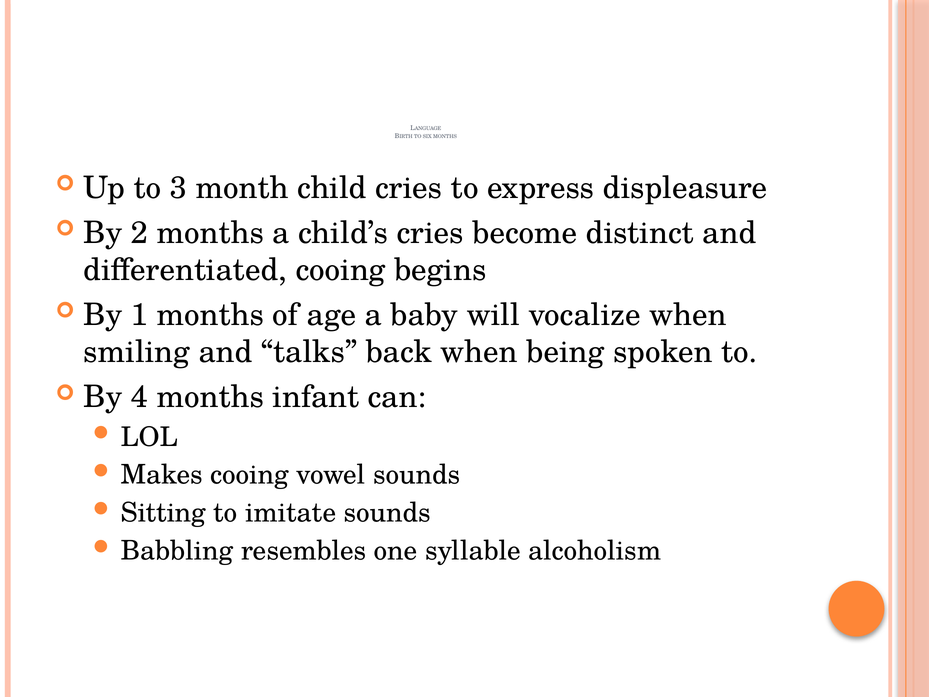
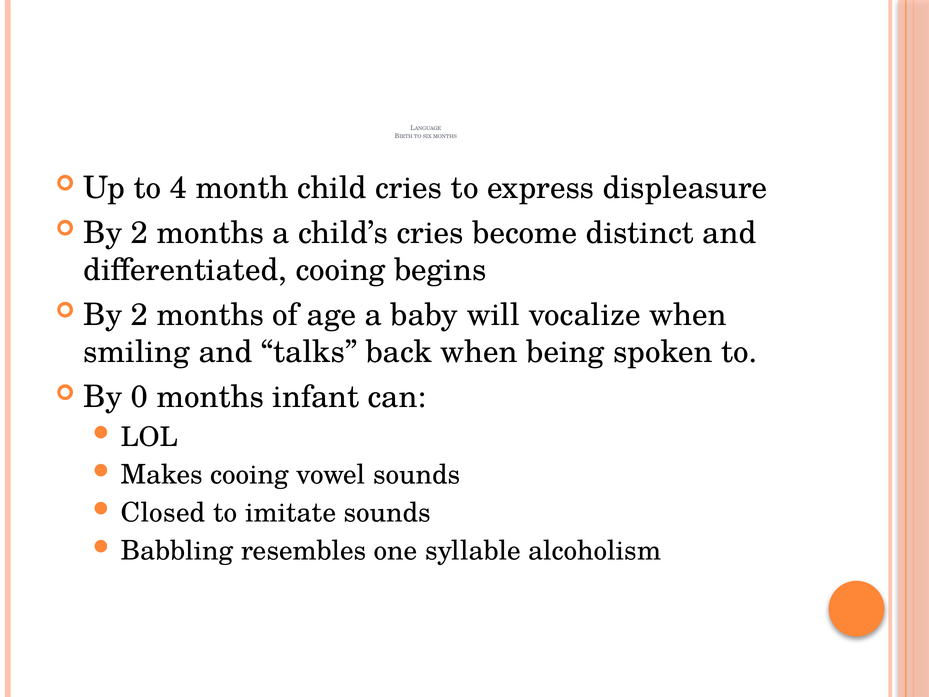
3: 3 -> 4 (179, 188)
1: 1 -> 2 (140, 315)
4: 4 -> 0 (140, 397)
Sitting: Sitting -> Closed (163, 513)
